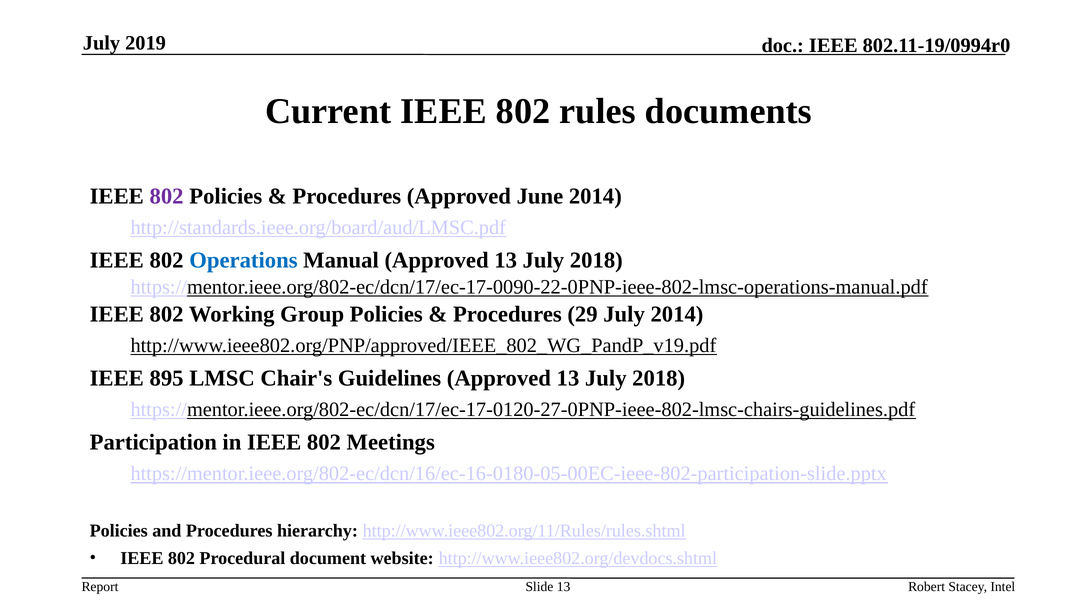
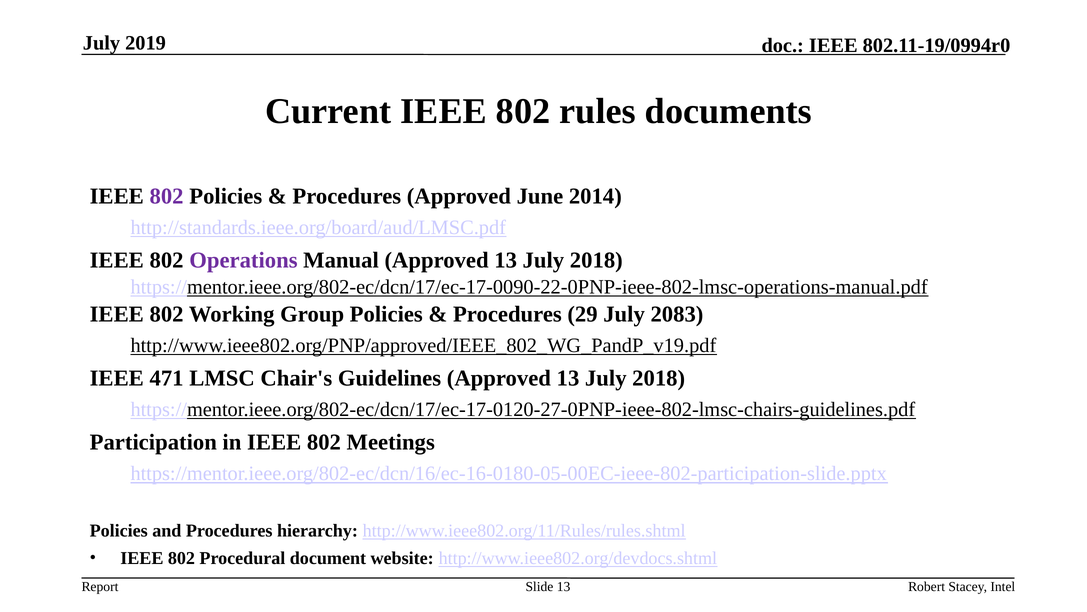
Operations colour: blue -> purple (243, 260)
July 2014: 2014 -> 2083 (677, 314)
895: 895 -> 471 (167, 378)
